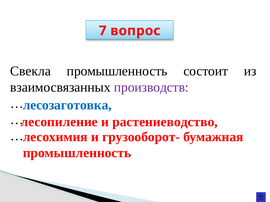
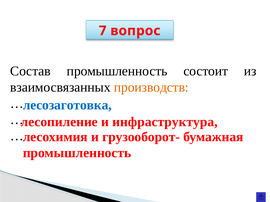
Свекла: Свекла -> Состав (30, 71)
производств colour: purple -> orange (151, 88)
растениеводство: растениеводство -> инфраструктура (165, 122)
